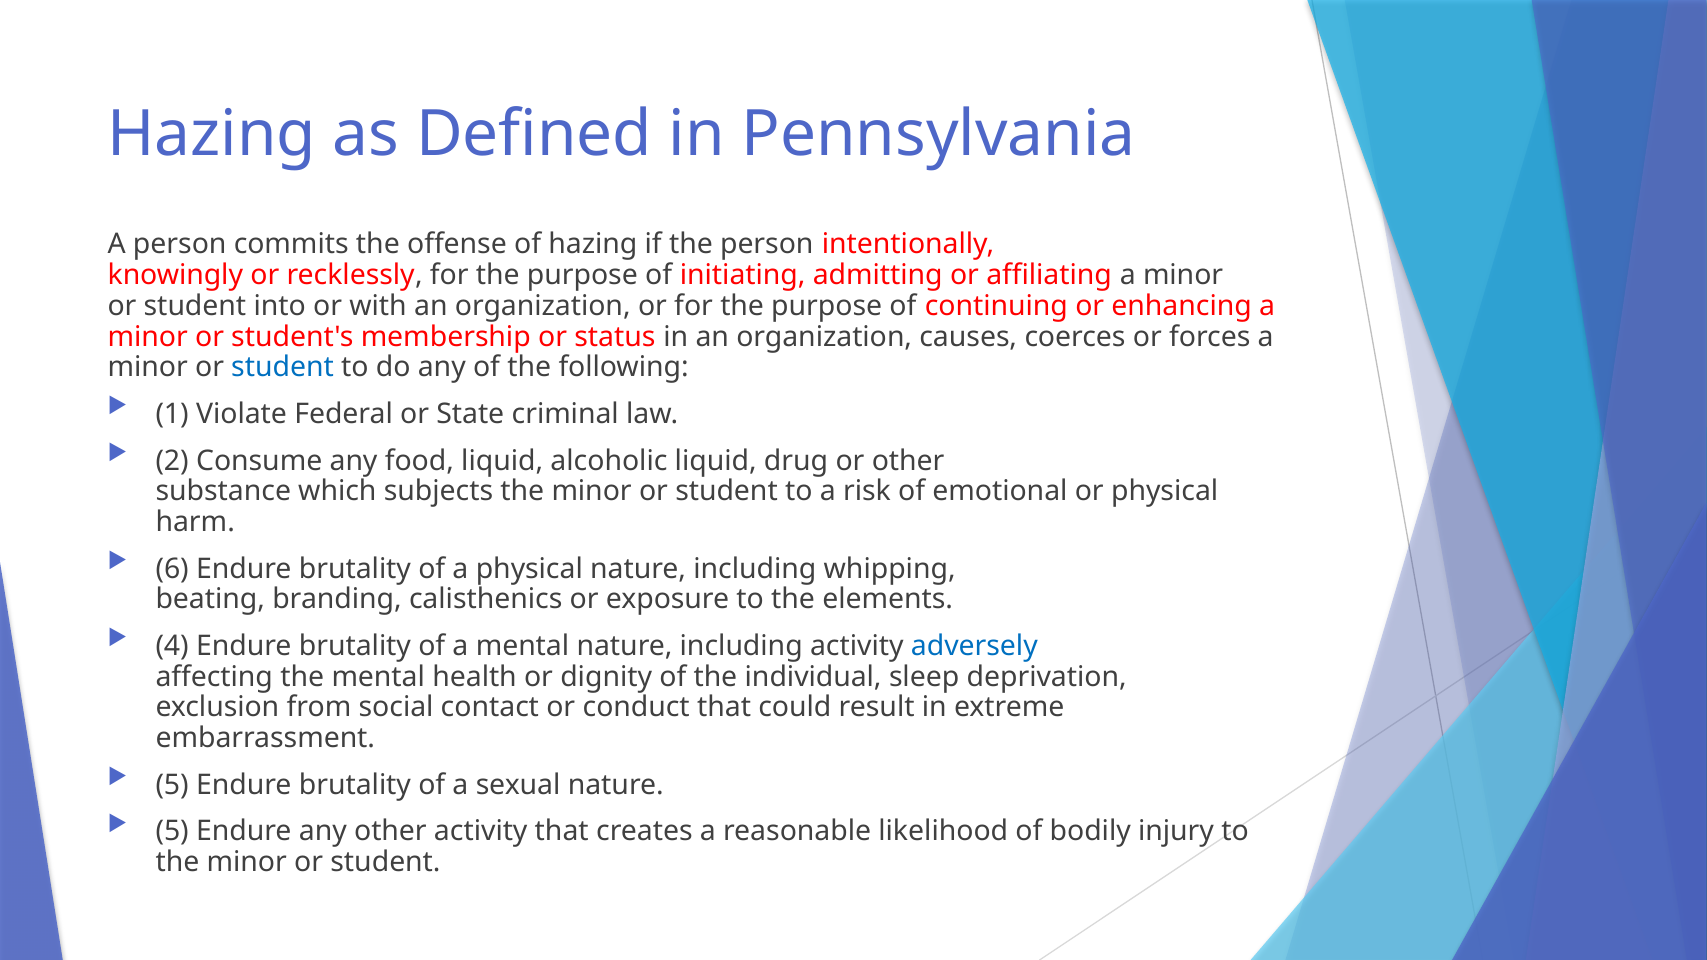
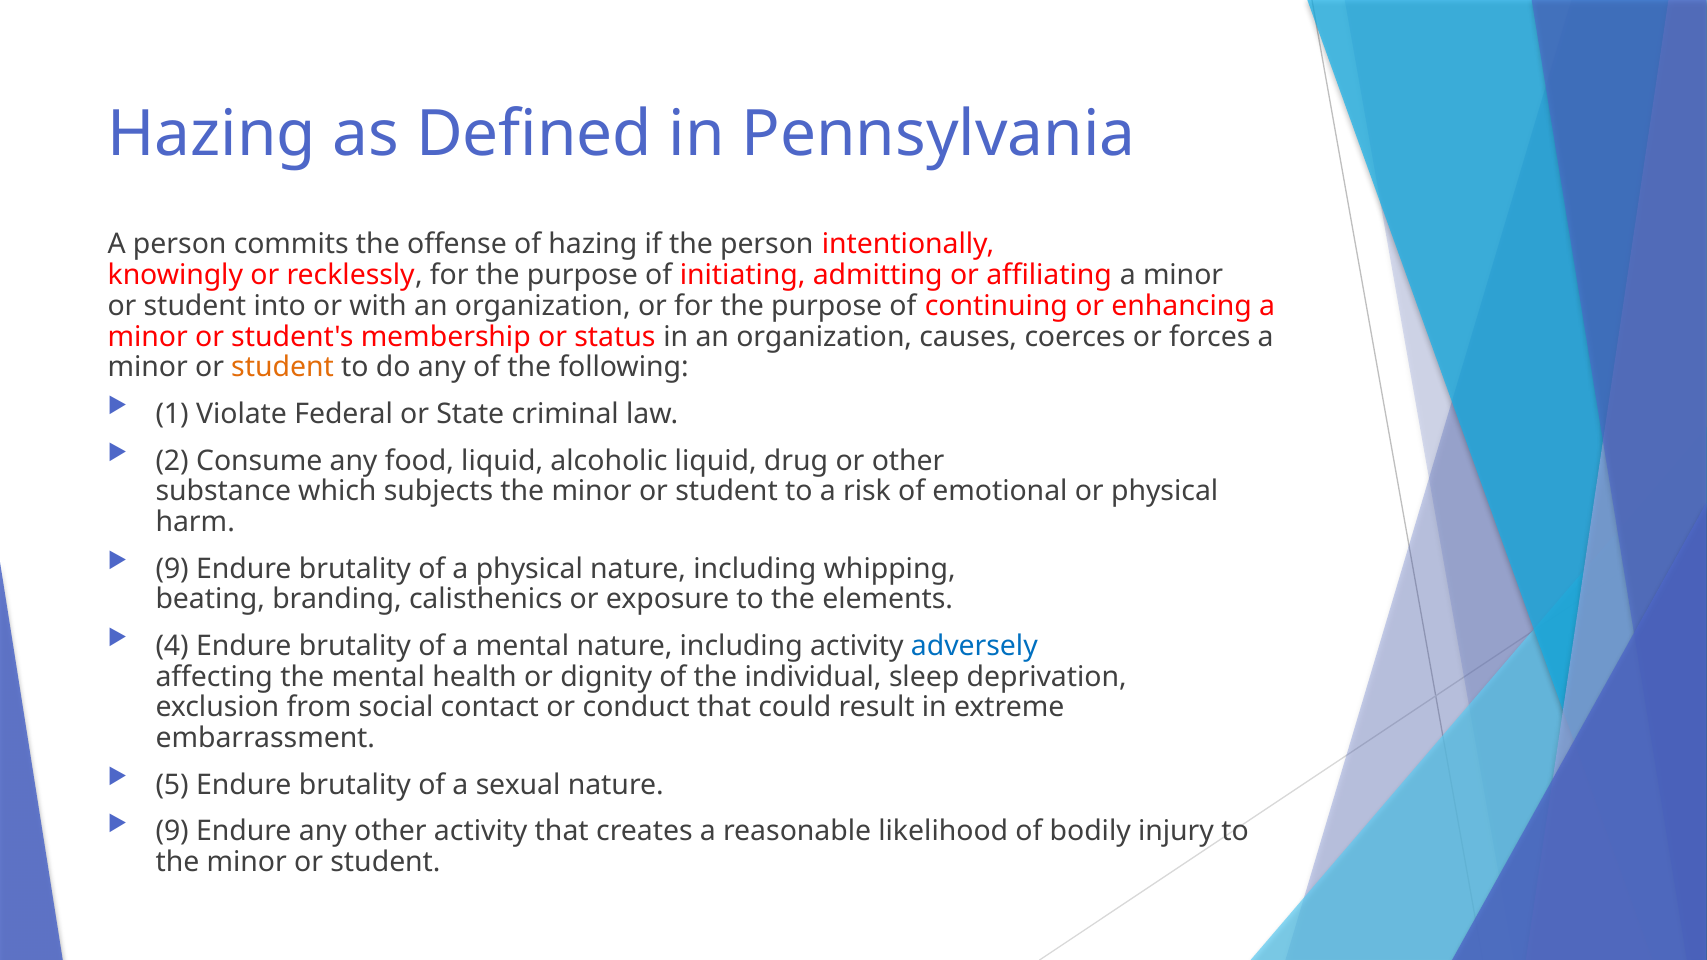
student colour: blue -> orange (283, 367)
6: 6 -> 9 (172, 569)
5: 5 -> 9 (172, 832)
